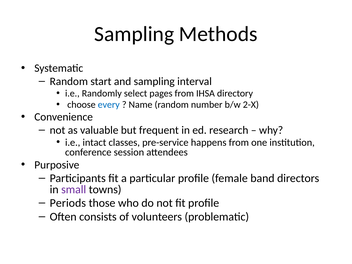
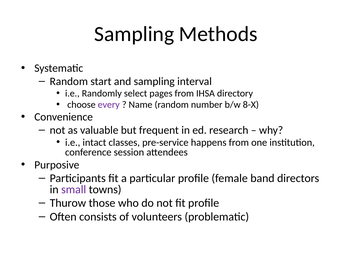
every colour: blue -> purple (109, 105)
2-X: 2-X -> 8-X (251, 105)
Periods: Periods -> Thurow (68, 203)
